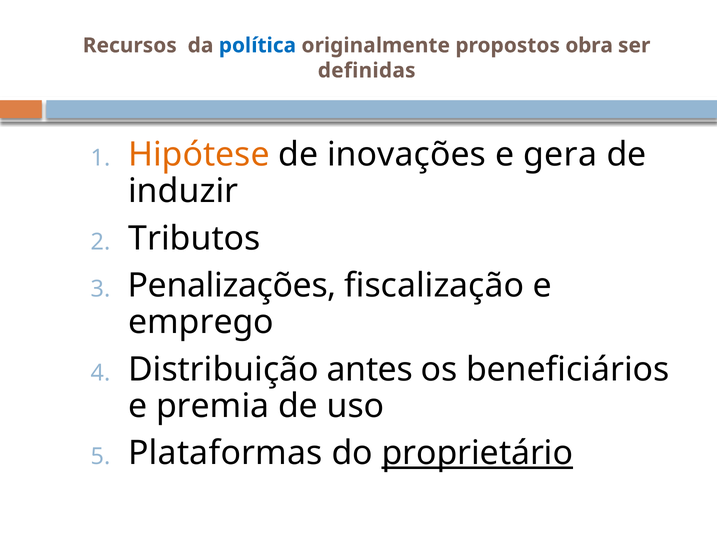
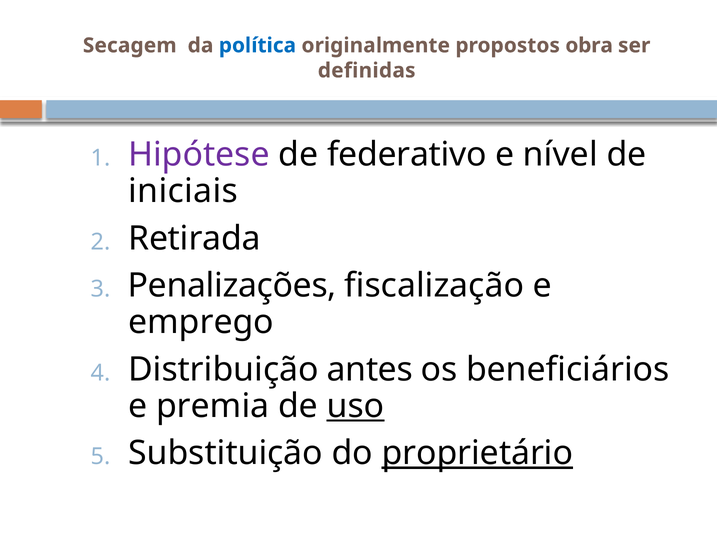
Recursos: Recursos -> Secagem (130, 46)
Hipótese colour: orange -> purple (199, 155)
inovações: inovações -> federativo (407, 155)
gera: gera -> nível (560, 155)
induzir: induzir -> iniciais (183, 192)
Tributos: Tributos -> Retirada (194, 239)
uso underline: none -> present (355, 407)
Plataformas: Plataformas -> Substituição (226, 454)
